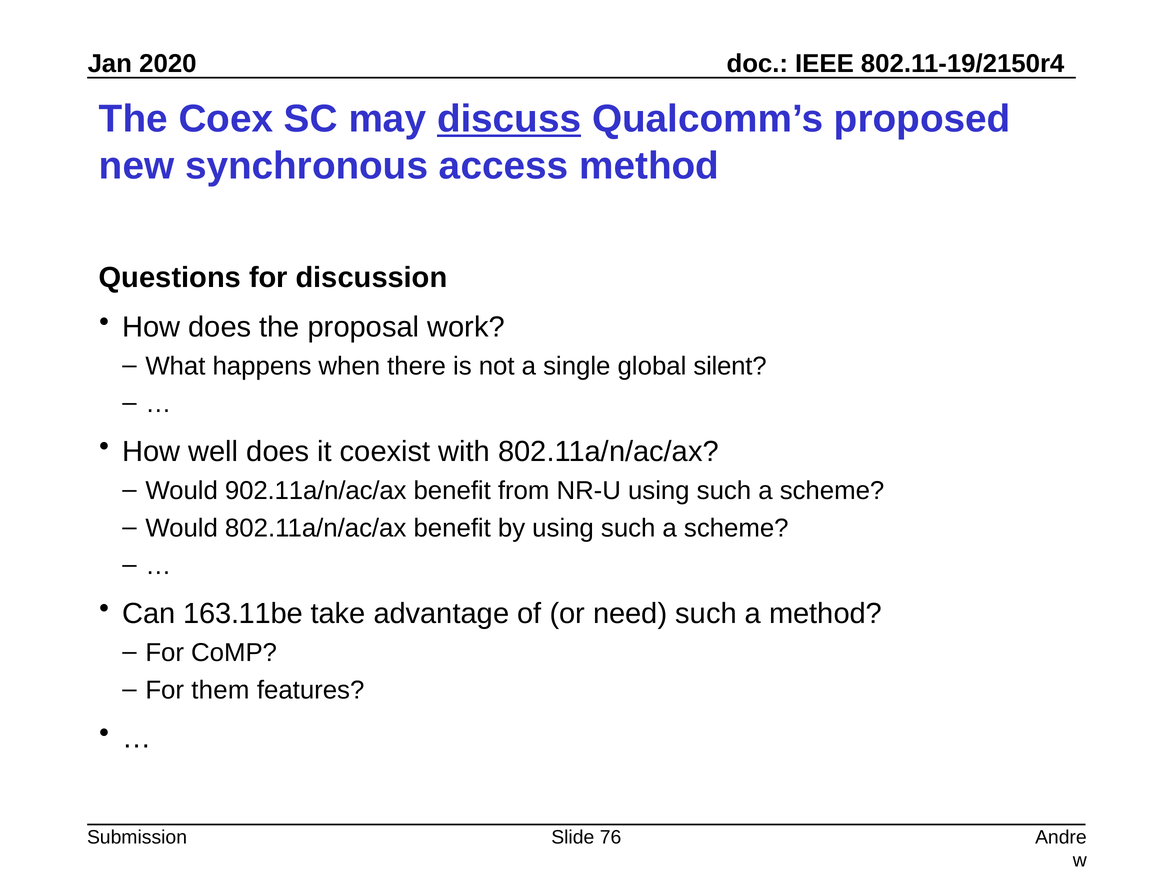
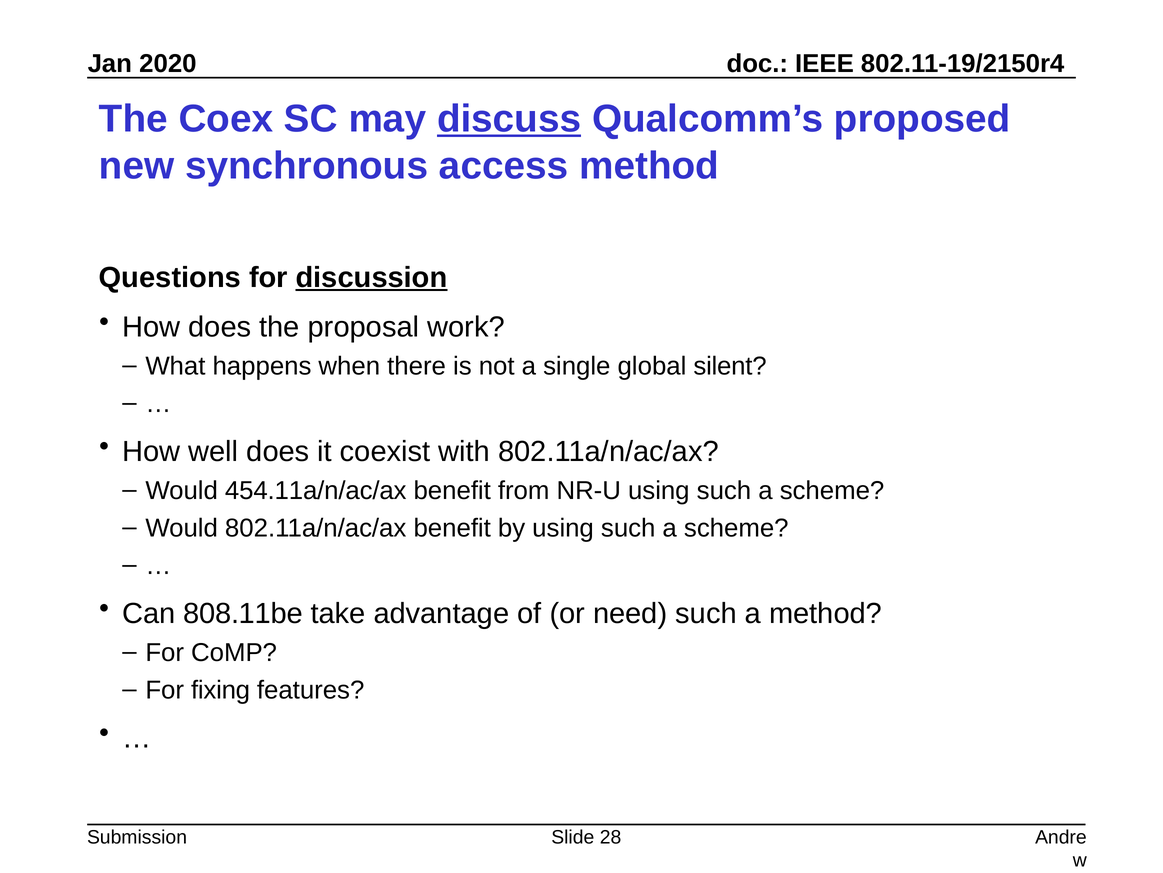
discussion underline: none -> present (372, 277)
902.11a/n/ac/ax: 902.11a/n/ac/ax -> 454.11a/n/ac/ax (316, 490)
163.11be: 163.11be -> 808.11be (243, 613)
them: them -> fixing (221, 690)
76: 76 -> 28 (611, 837)
